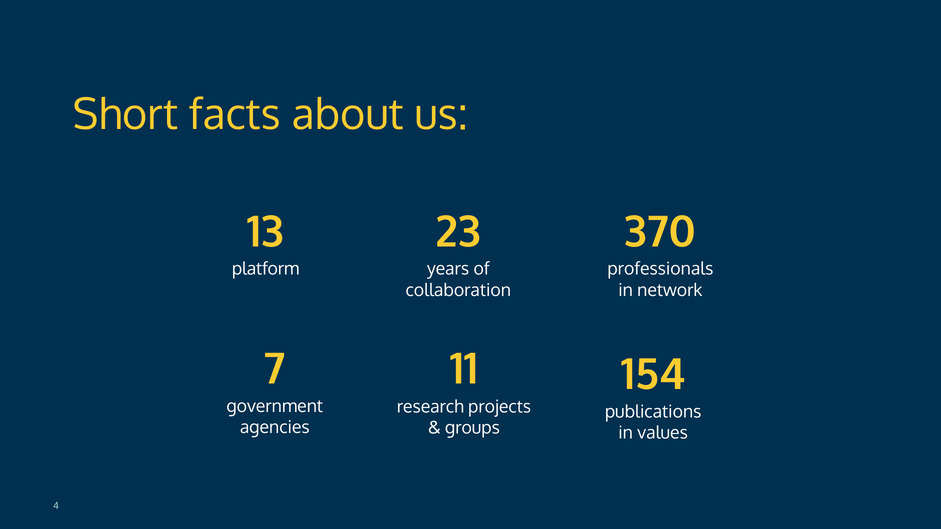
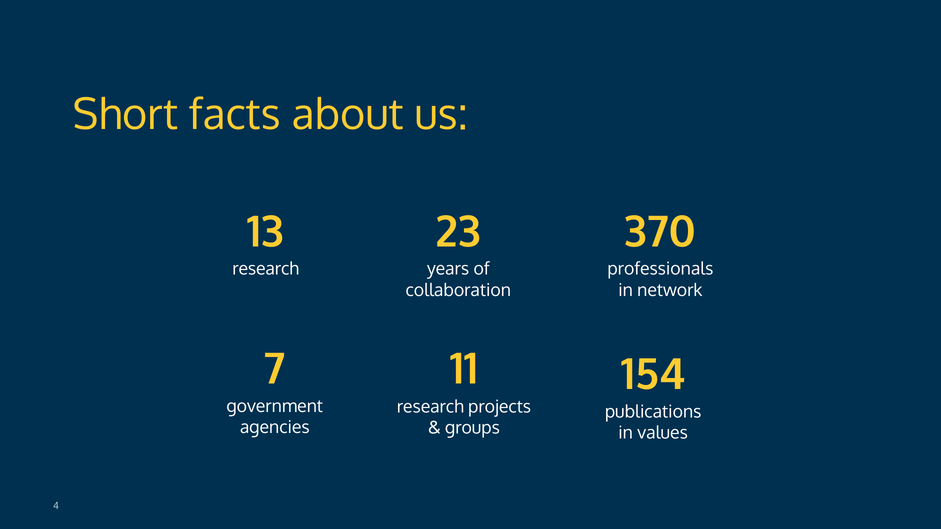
platform: platform -> research (266, 269)
